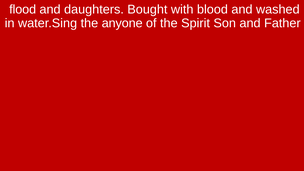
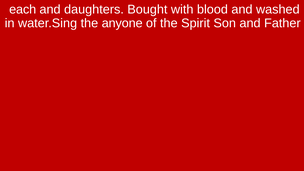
flood: flood -> each (23, 9)
